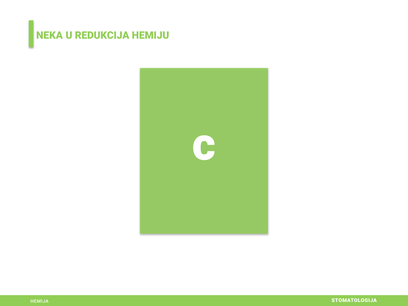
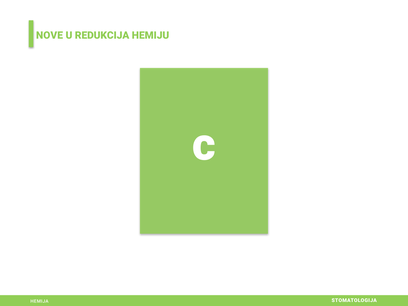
NEKA: NEKA -> NOVE (50, 35)
